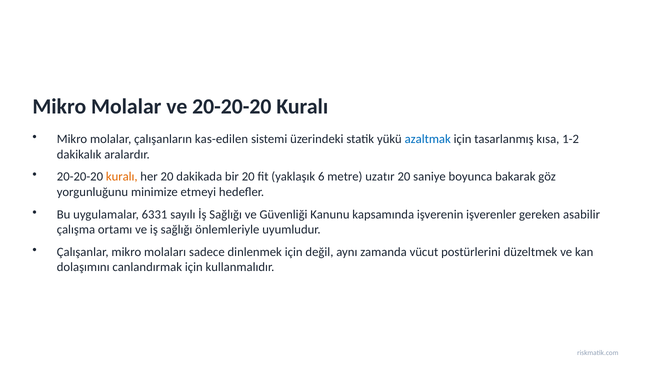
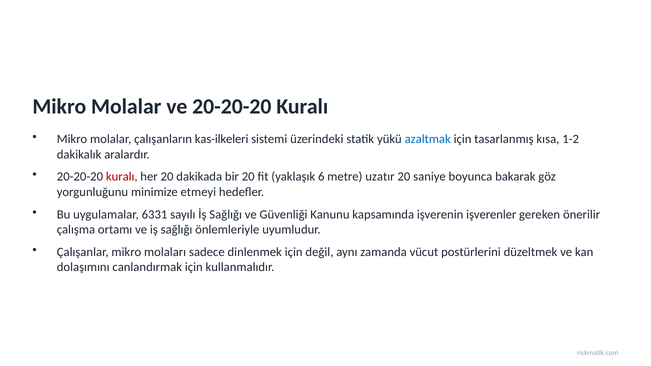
kas-edilen: kas-edilen -> kas-ilkeleri (222, 139)
kuralı colour: orange -> red (122, 177)
asabilir: asabilir -> önerilir (582, 215)
